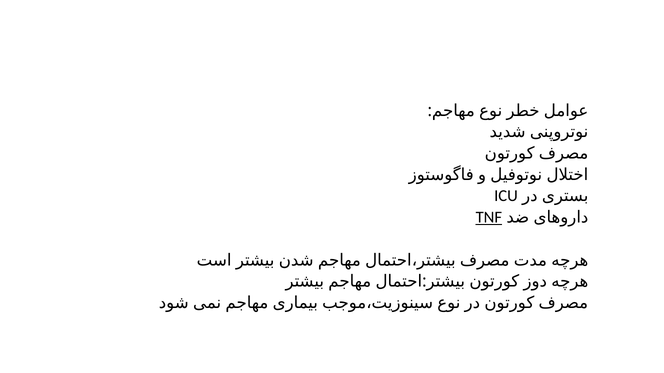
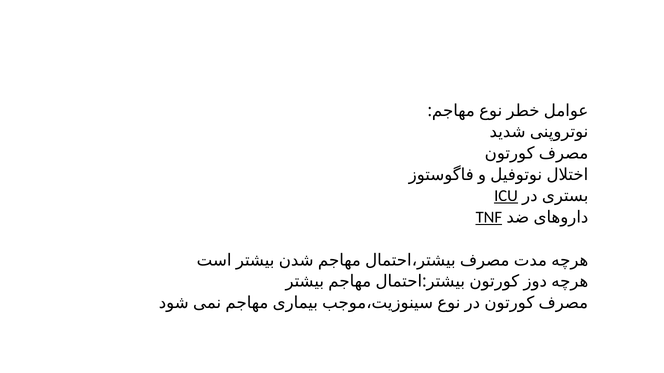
ICU underline: none -> present (506, 196)
